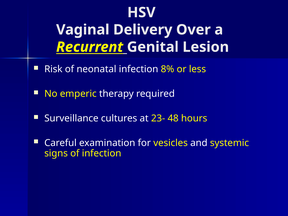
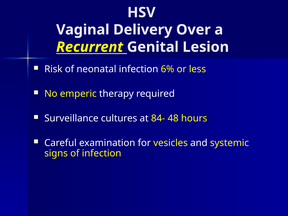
8%: 8% -> 6% (167, 69)
23-: 23- -> 84- (158, 118)
